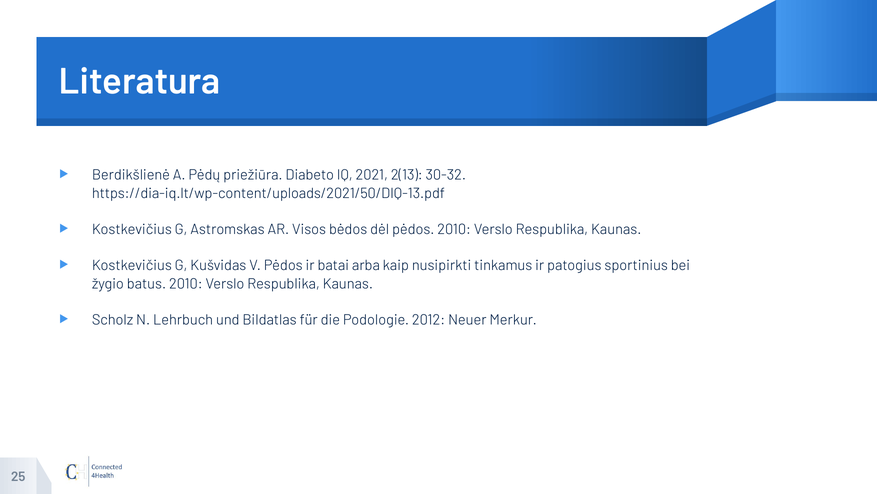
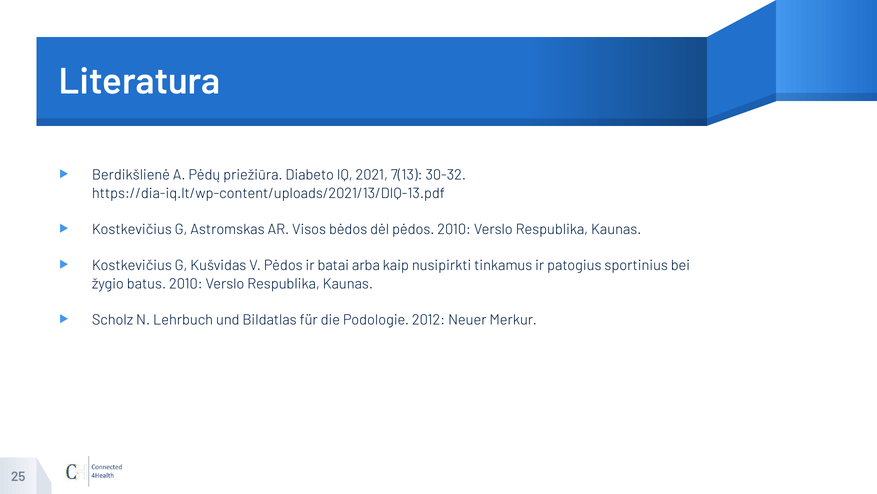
2(13: 2(13 -> 7(13 (407, 175)
https://dia-iq.lt/wp-content/uploads/2021/50/DIQ-13.pdf: https://dia-iq.lt/wp-content/uploads/2021/50/DIQ-13.pdf -> https://dia-iq.lt/wp-content/uploads/2021/13/DIQ-13.pdf (268, 193)
